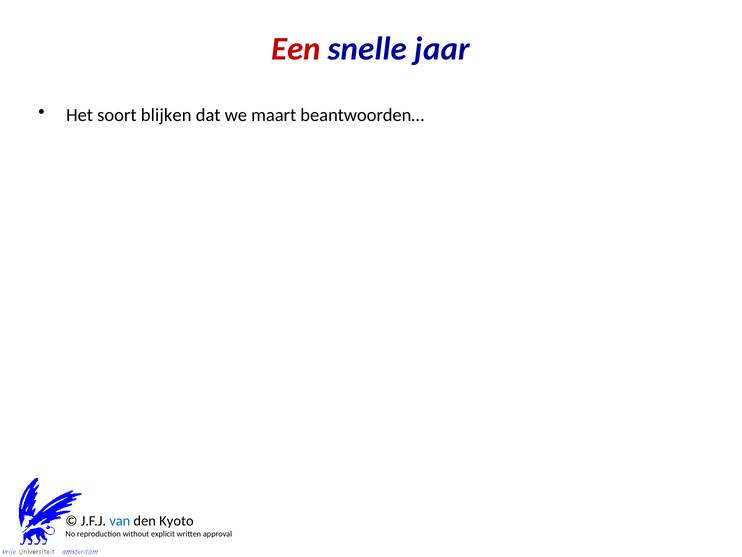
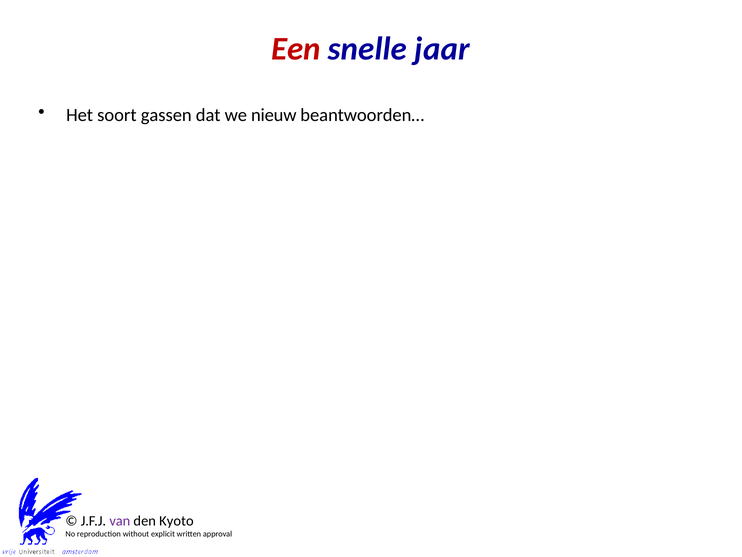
blijken: blijken -> gassen (166, 115)
maart: maart -> nieuw (274, 115)
van colour: blue -> purple (120, 520)
